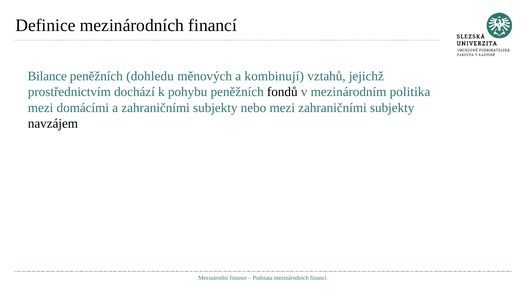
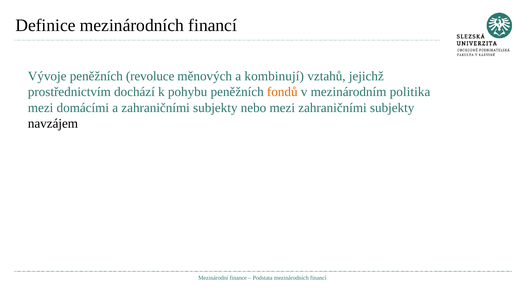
Bilance: Bilance -> Vývoje (47, 76)
dohledu: dohledu -> revoluce (150, 76)
fondů colour: black -> orange (282, 92)
